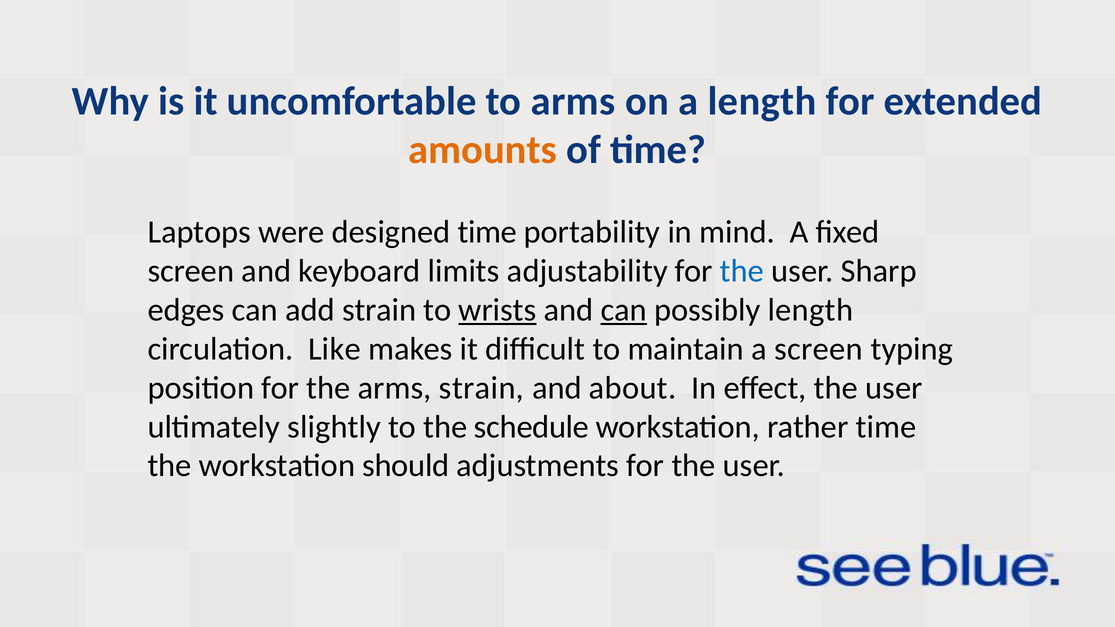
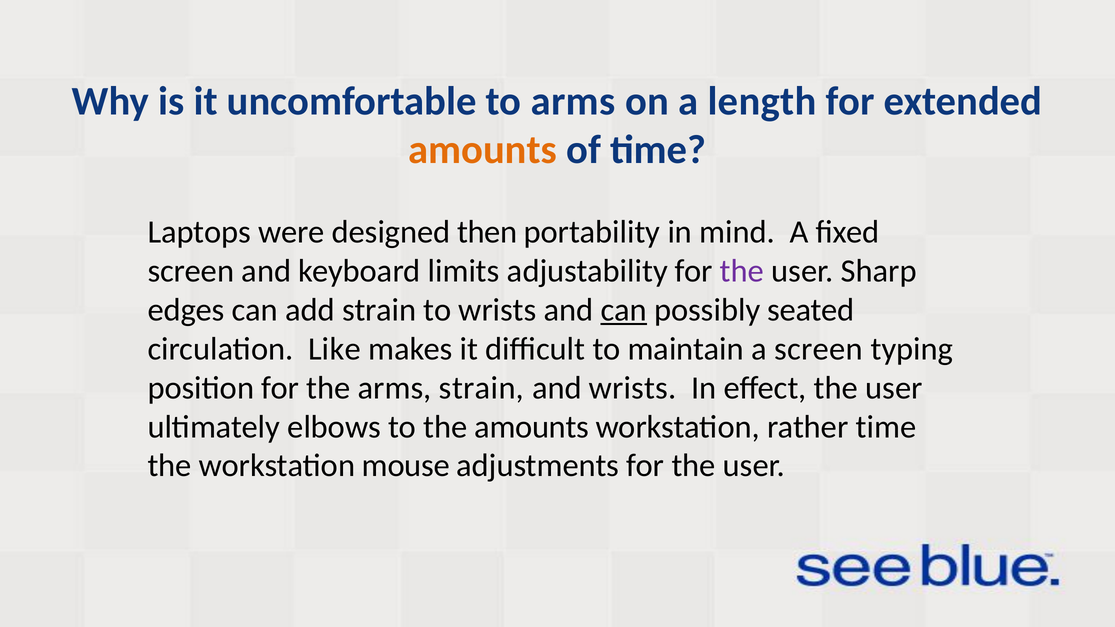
designed time: time -> then (487, 232)
the colour: blue -> purple (742, 271)
wrists underline: present -> none (497, 310)
possibly length: length -> seated (811, 310)
and about: about -> wrists (633, 388)
slightly: slightly -> elbows (334, 427)
the schedule: schedule -> amounts (532, 427)
should: should -> mouse (406, 466)
